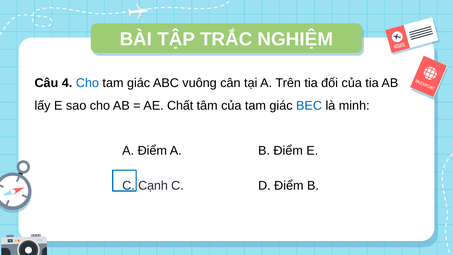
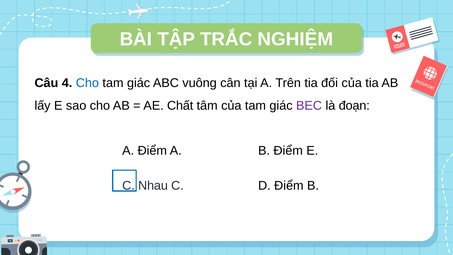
BEC colour: blue -> purple (309, 106)
minh: minh -> đoạn (354, 106)
Cạnh: Cạnh -> Nhau (153, 186)
